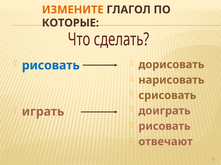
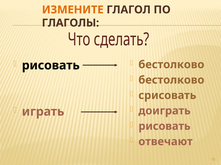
КОТОРЫЕ: КОТОРЫЕ -> ГЛАГОЛЫ (70, 23)
дорисовать: дорисовать -> бестолково (171, 65)
рисовать colour: blue -> black (51, 66)
нарисовать: нарисовать -> бестолково (171, 80)
